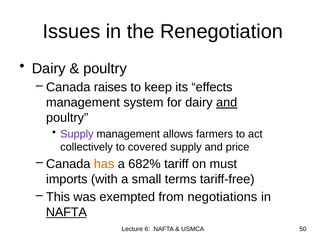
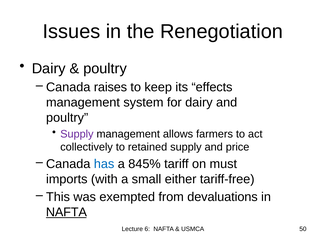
and underline: present -> none (227, 102)
covered: covered -> retained (148, 147)
has colour: orange -> blue (104, 164)
682%: 682% -> 845% (145, 164)
terms: terms -> either (181, 179)
negotiations: negotiations -> devaluations (222, 197)
